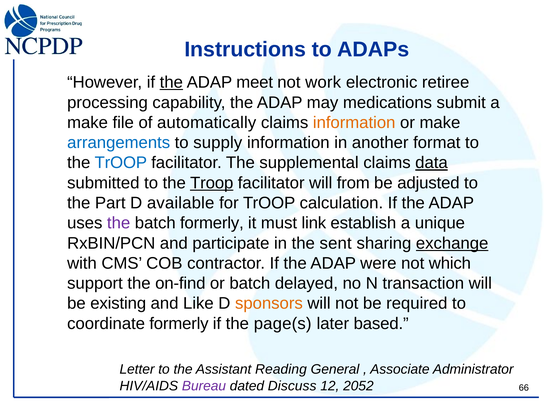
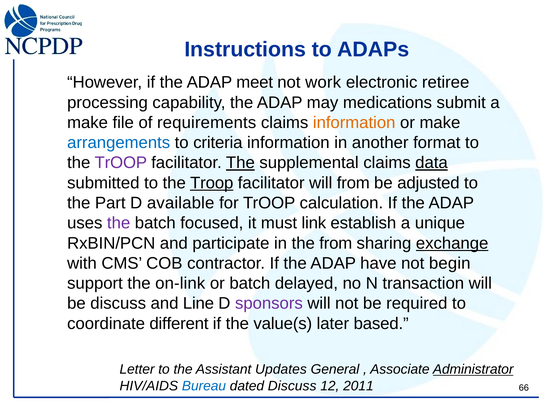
the underline: present -> none (171, 82)
automatically: automatically -> requirements (207, 123)
supply: supply -> criteria (218, 143)
TrOOP colour: blue -> purple (121, 163)
The underline: none -> present (240, 163)
batch formerly: formerly -> focused (212, 223)
the sent: sent -> from (336, 243)
were: were -> have (378, 263)
which: which -> begin (450, 263)
on-find: on-find -> on-link (180, 283)
be existing: existing -> discuss (118, 303)
Like: Like -> Line (198, 303)
sponsors colour: orange -> purple (269, 303)
coordinate formerly: formerly -> different (179, 323)
page(s: page(s -> value(s (283, 323)
Reading: Reading -> Updates (281, 369)
Administrator underline: none -> present (473, 369)
Bureau colour: purple -> blue (204, 386)
2052: 2052 -> 2011 (358, 386)
